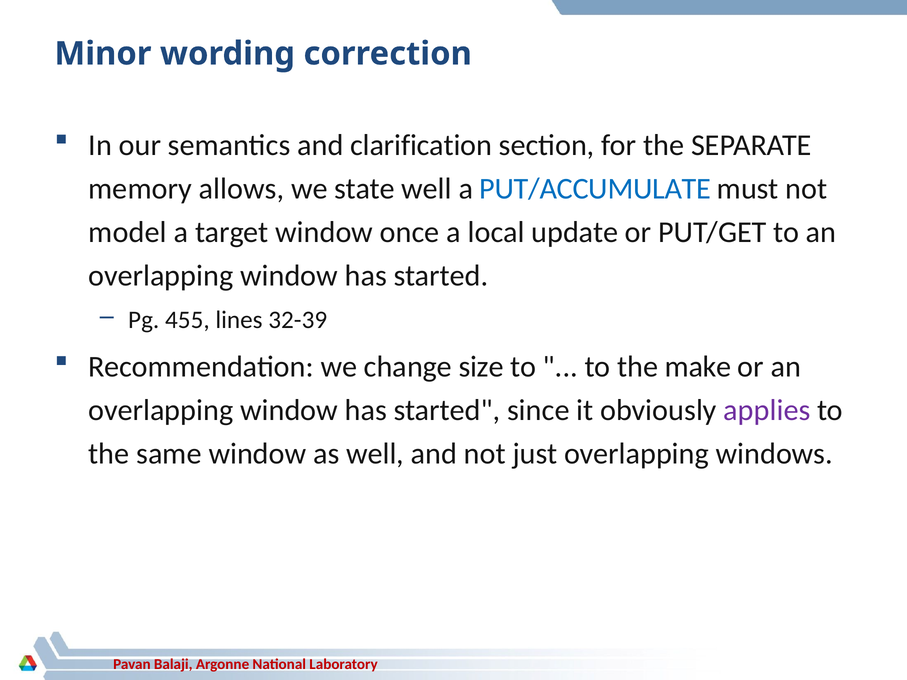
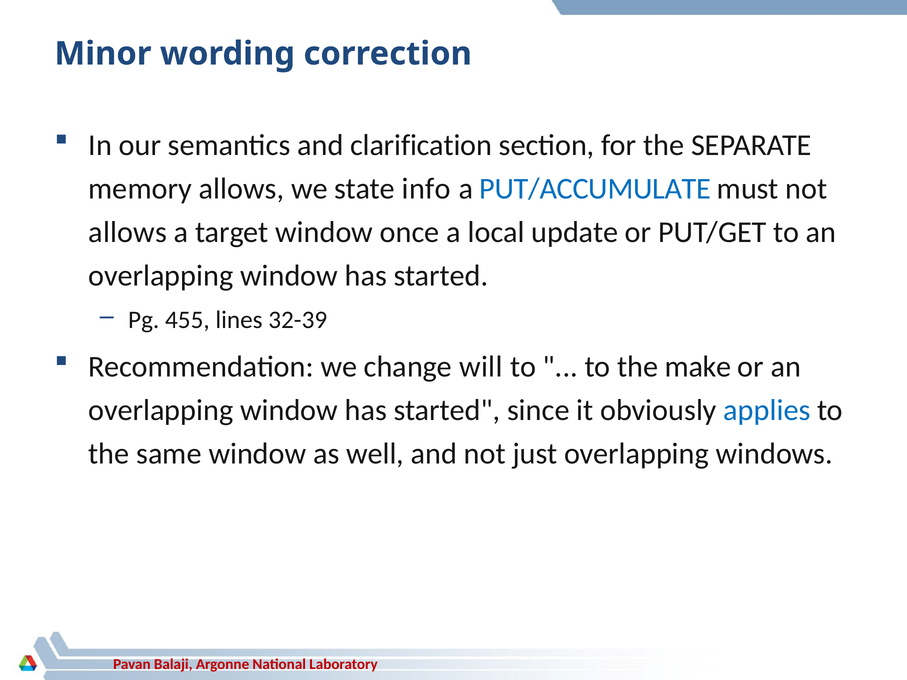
state well: well -> info (426, 189)
model: model -> allows (128, 232)
size: size -> will (481, 367)
applies colour: purple -> blue (767, 410)
